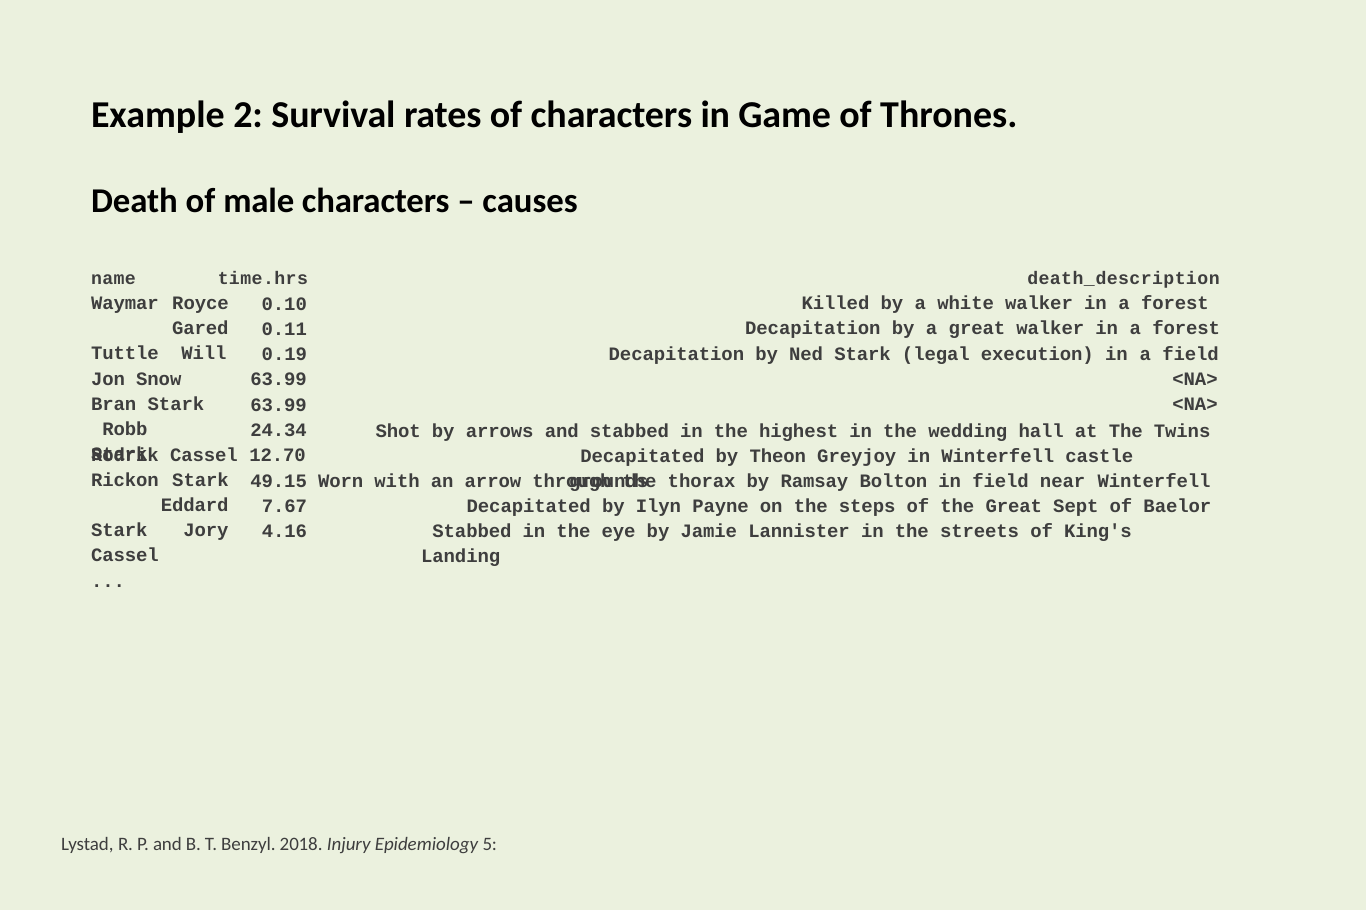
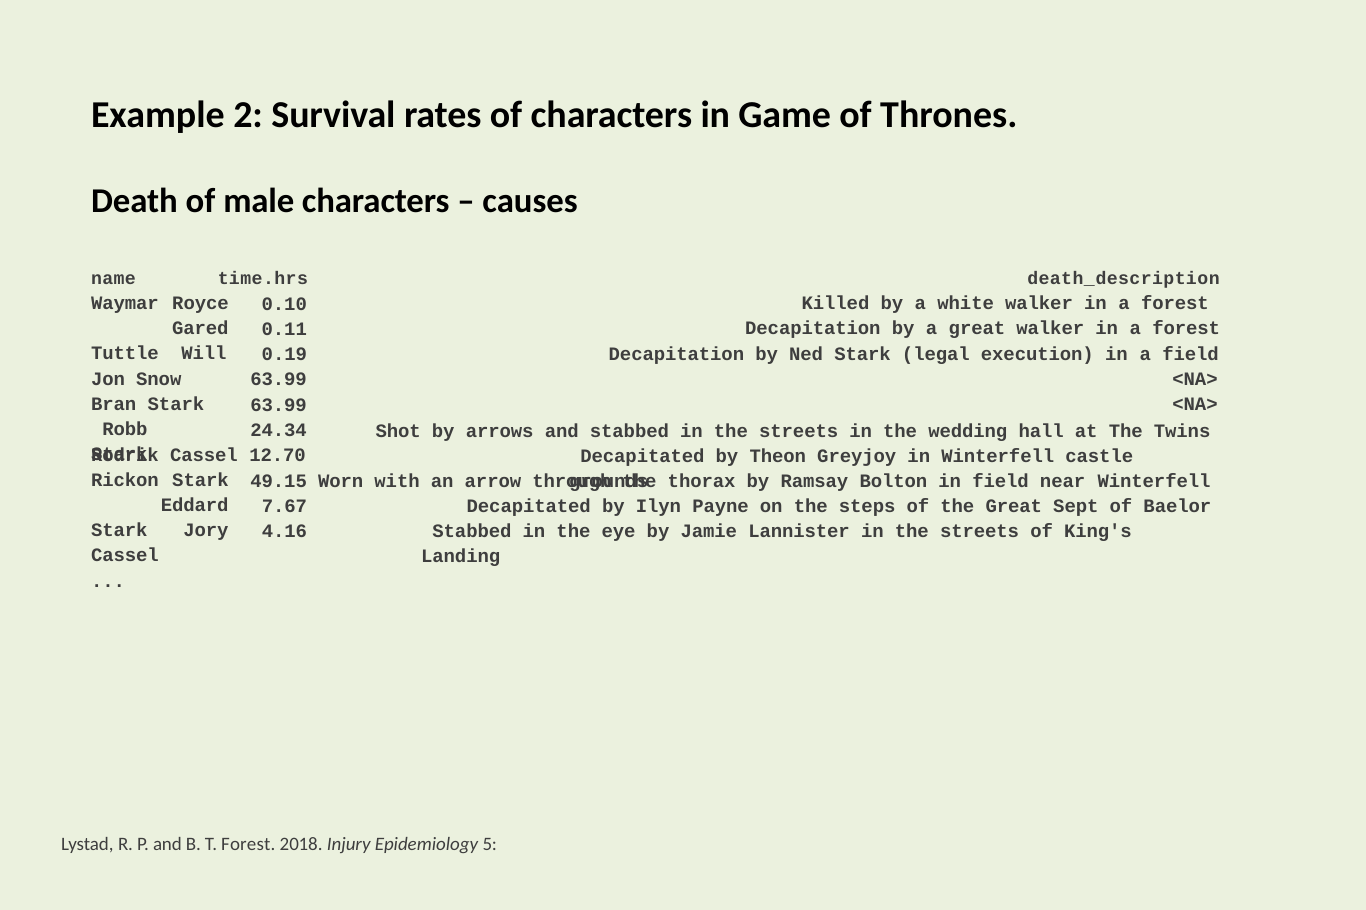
stabbed in the highest: highest -> streets (799, 431)
T Benzyl: Benzyl -> Forest (248, 845)
